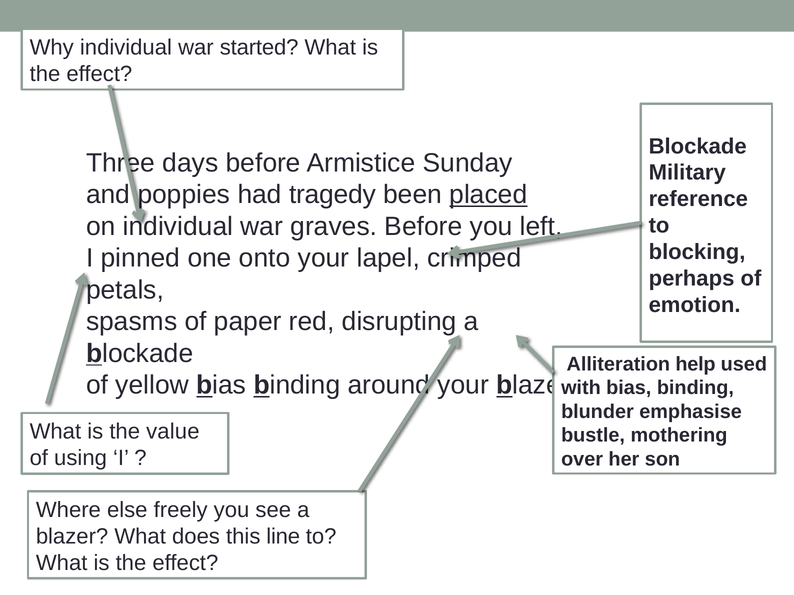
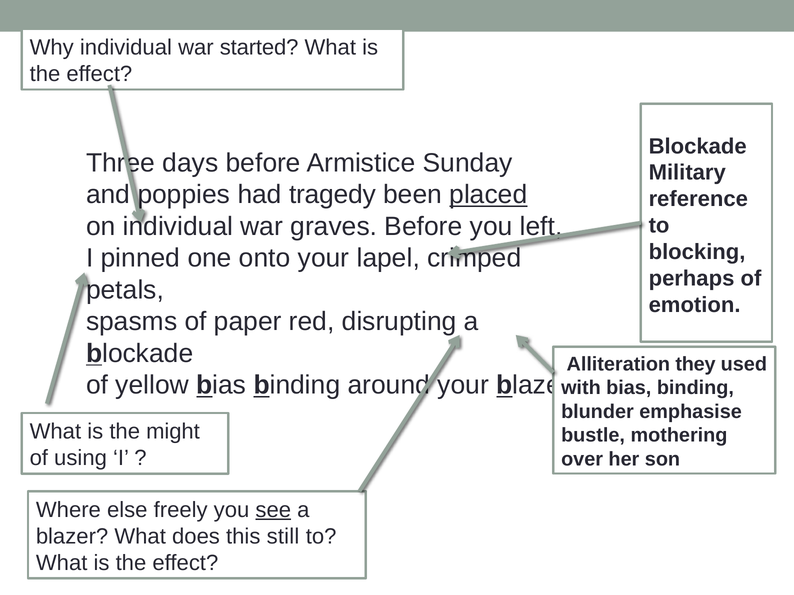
help: help -> they (696, 364)
value: value -> might (173, 432)
see underline: none -> present (273, 510)
line: line -> still (283, 537)
